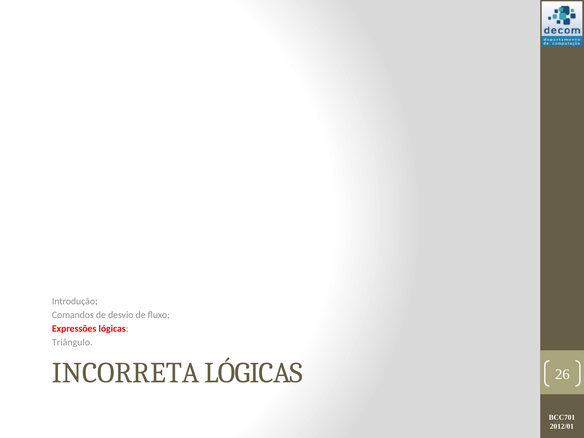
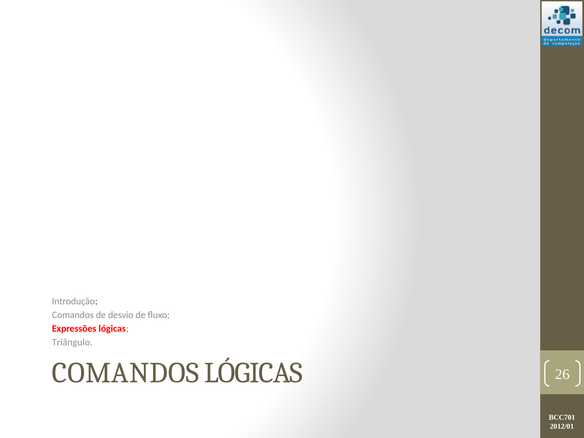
INCORRETA: INCORRETA -> COMANDOS (126, 373)
